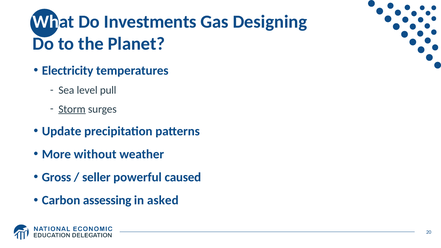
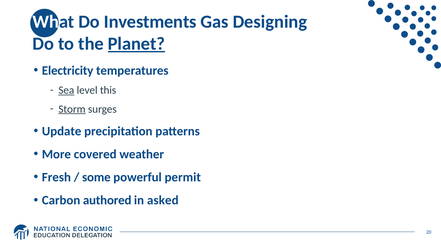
Planet underline: none -> present (136, 44)
Sea underline: none -> present (66, 90)
pull: pull -> this (108, 90)
without: without -> covered (95, 154)
Gross: Gross -> Fresh (56, 177)
seller: seller -> some (96, 177)
caused: caused -> permit (183, 177)
assessing: assessing -> authored (107, 200)
